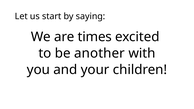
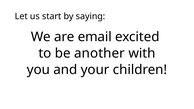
times: times -> email (95, 37)
